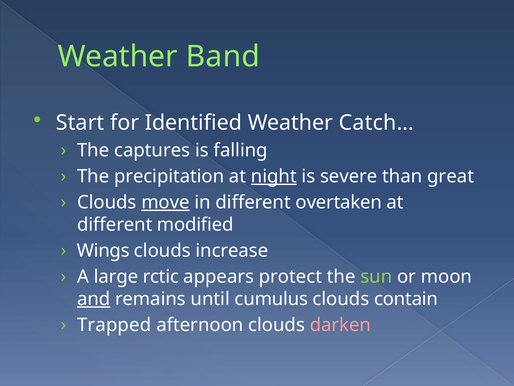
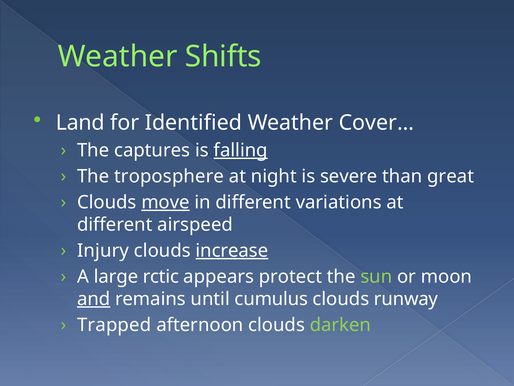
Band: Band -> Shifts (223, 56)
Start: Start -> Land (80, 123)
Catch…: Catch… -> Cover… (376, 123)
falling underline: none -> present (241, 150)
precipitation: precipitation -> troposphere (169, 176)
night underline: present -> none (274, 176)
overtaken: overtaken -> variations (339, 202)
modified: modified -> airspeed (195, 224)
Wings: Wings -> Injury (103, 250)
increase underline: none -> present (232, 250)
contain: contain -> runway (406, 299)
darken colour: pink -> light green (340, 325)
